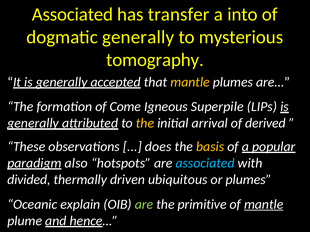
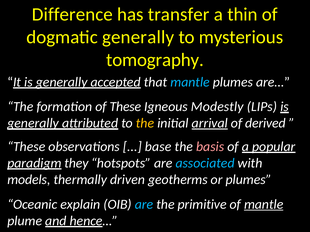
Associated: Associated -> Difference (72, 14)
into: into -> thin (242, 14)
mantle colour: yellow -> light blue (190, 82)
of Come: Come -> These (125, 107)
Superpile: Superpile -> Modestly (217, 107)
arrival underline: none -> present (210, 123)
does: does -> base (158, 147)
basis colour: yellow -> pink (210, 147)
also: also -> they (76, 163)
divided: divided -> models (29, 180)
ubiquitous: ubiquitous -> geotherms (178, 180)
are colour: light green -> light blue (144, 205)
